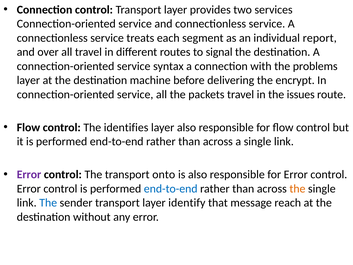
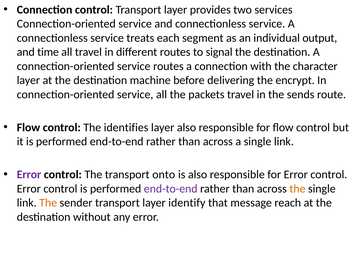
report: report -> output (320, 38)
over: over -> time (48, 52)
service syntax: syntax -> routes (168, 66)
problems: problems -> character (315, 66)
issues: issues -> sends (301, 94)
end-to-end colour: blue -> purple (171, 188)
The colour: blue -> orange (48, 203)
